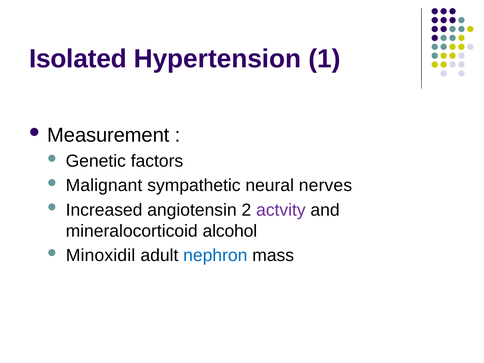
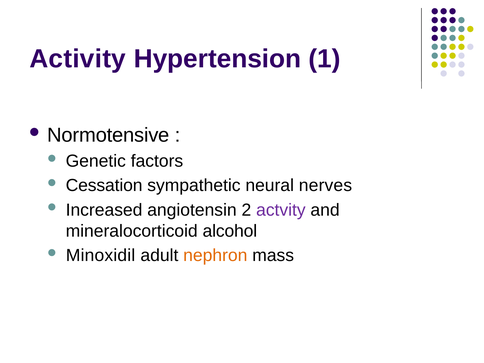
Isolated: Isolated -> Activity (78, 59)
Measurement: Measurement -> Normotensive (108, 135)
Malignant: Malignant -> Cessation (104, 186)
nephron colour: blue -> orange (215, 255)
